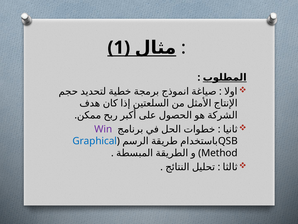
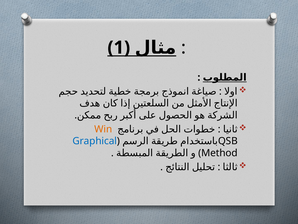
Win colour: purple -> orange (103, 129)
